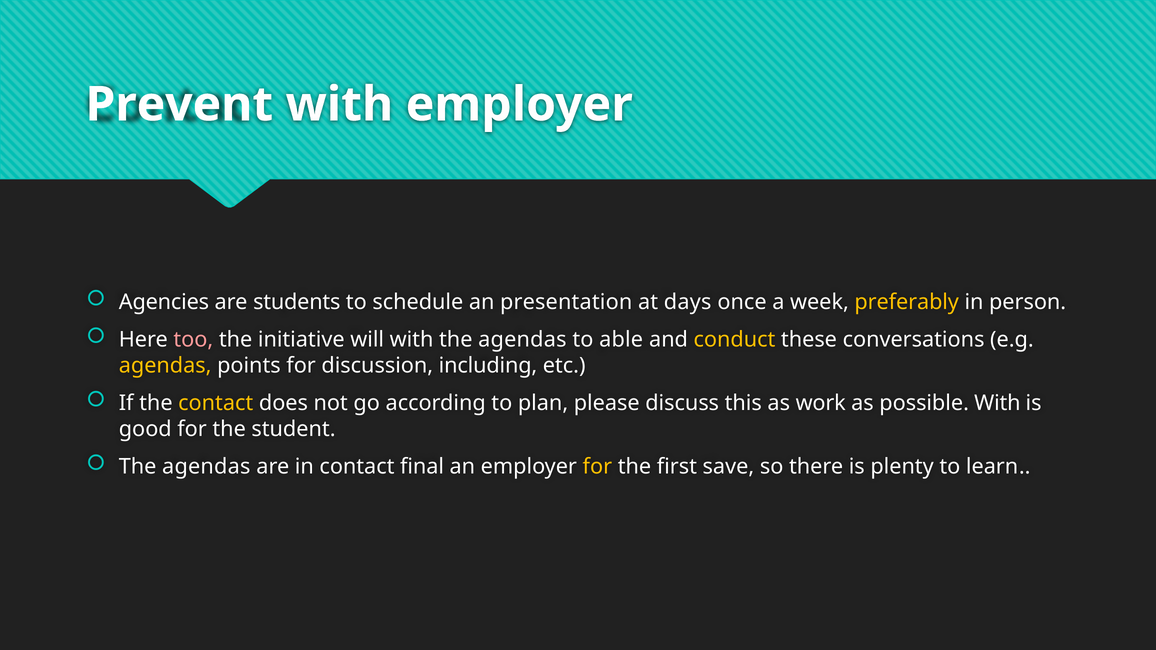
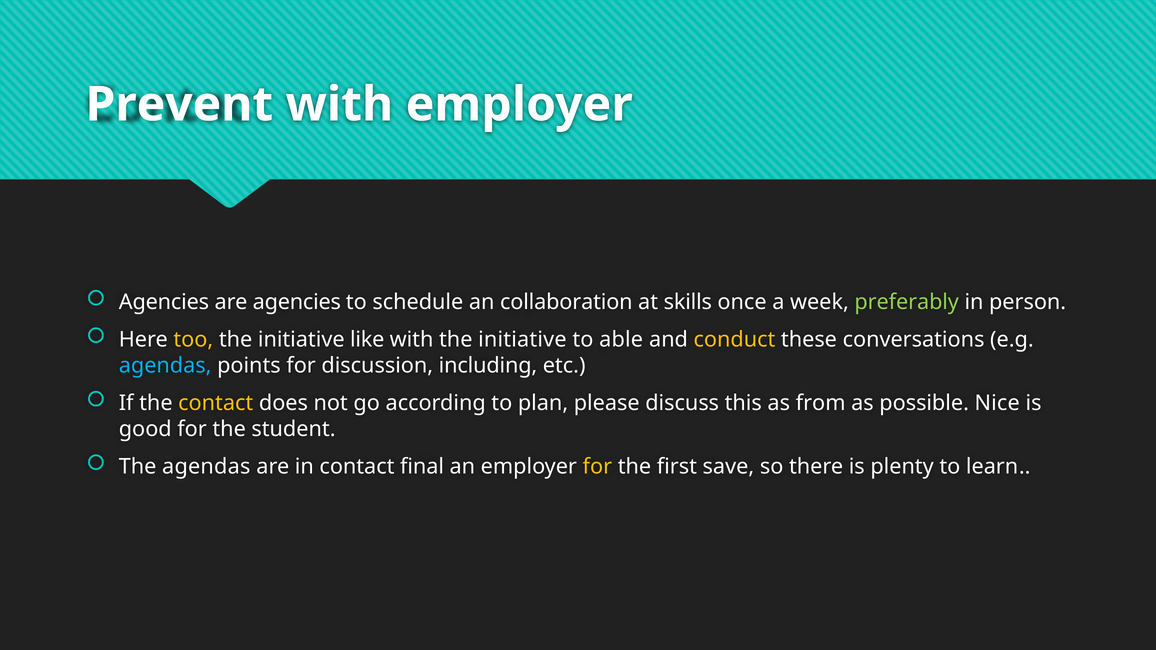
are students: students -> agencies (297, 302)
presentation: presentation -> collaboration (566, 302)
days: days -> skills (688, 302)
preferably colour: yellow -> light green (907, 302)
too colour: pink -> yellow (193, 340)
will: will -> like (367, 340)
with the agendas: agendas -> initiative (522, 340)
agendas colour: yellow -> light blue (165, 366)
work: work -> from (821, 403)
possible With: With -> Nice (997, 403)
